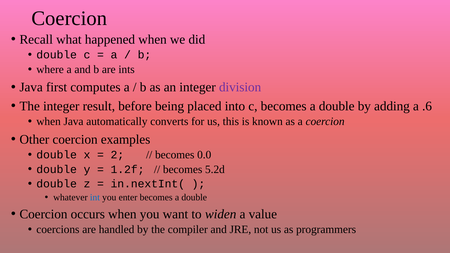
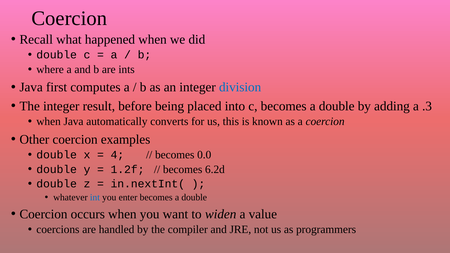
division colour: purple -> blue (240, 87)
.6: .6 -> .3 (427, 106)
2: 2 -> 4 (117, 155)
5.2d: 5.2d -> 6.2d (215, 169)
